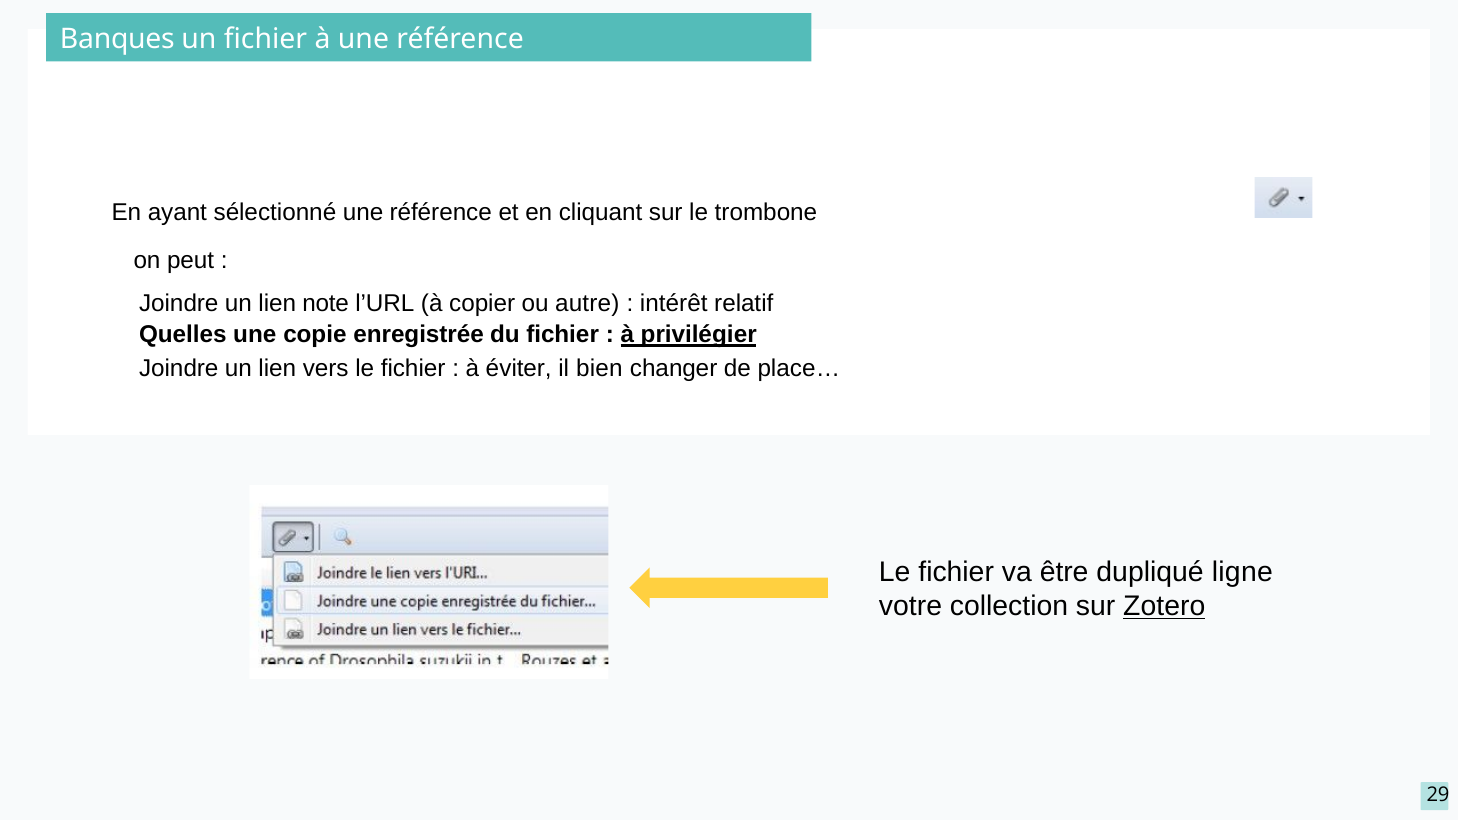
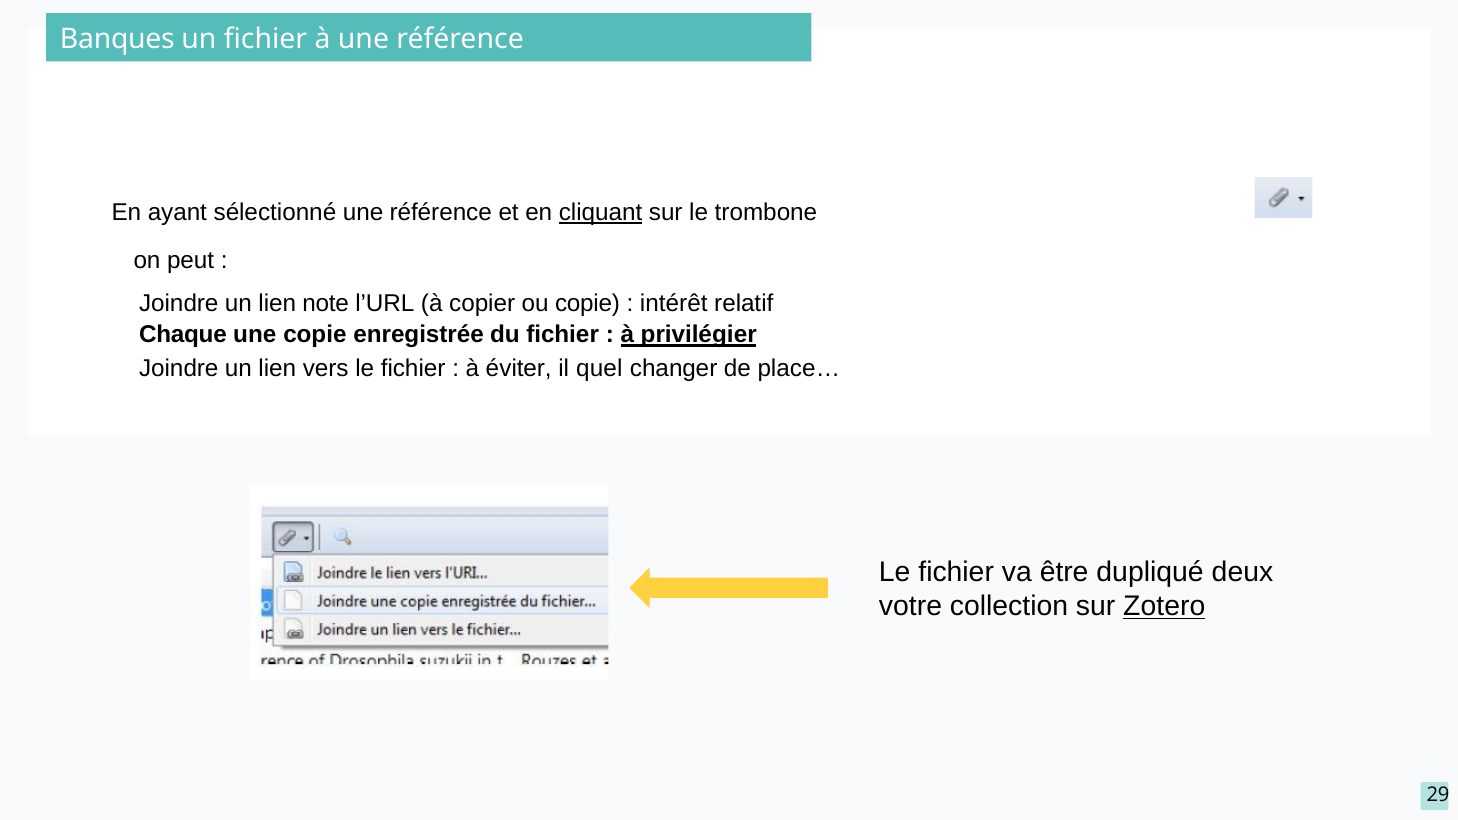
cliquant underline: none -> present (601, 213)
ou autre: autre -> copie (587, 304)
Quelles: Quelles -> Chaque (183, 335)
bien: bien -> quel (599, 368)
ligne: ligne -> deux (1242, 572)
